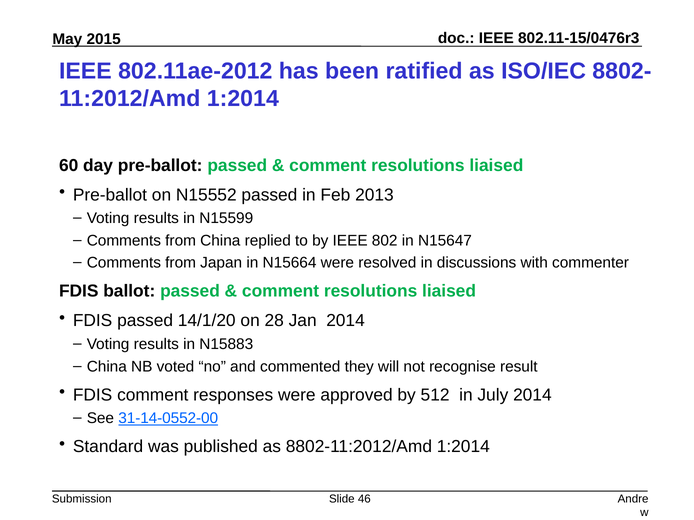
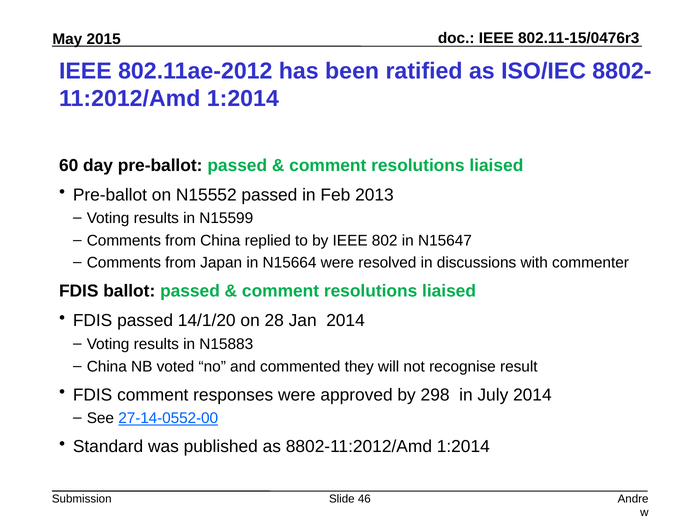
512: 512 -> 298 (435, 395)
31-14-0552-00: 31-14-0552-00 -> 27-14-0552-00 (168, 419)
